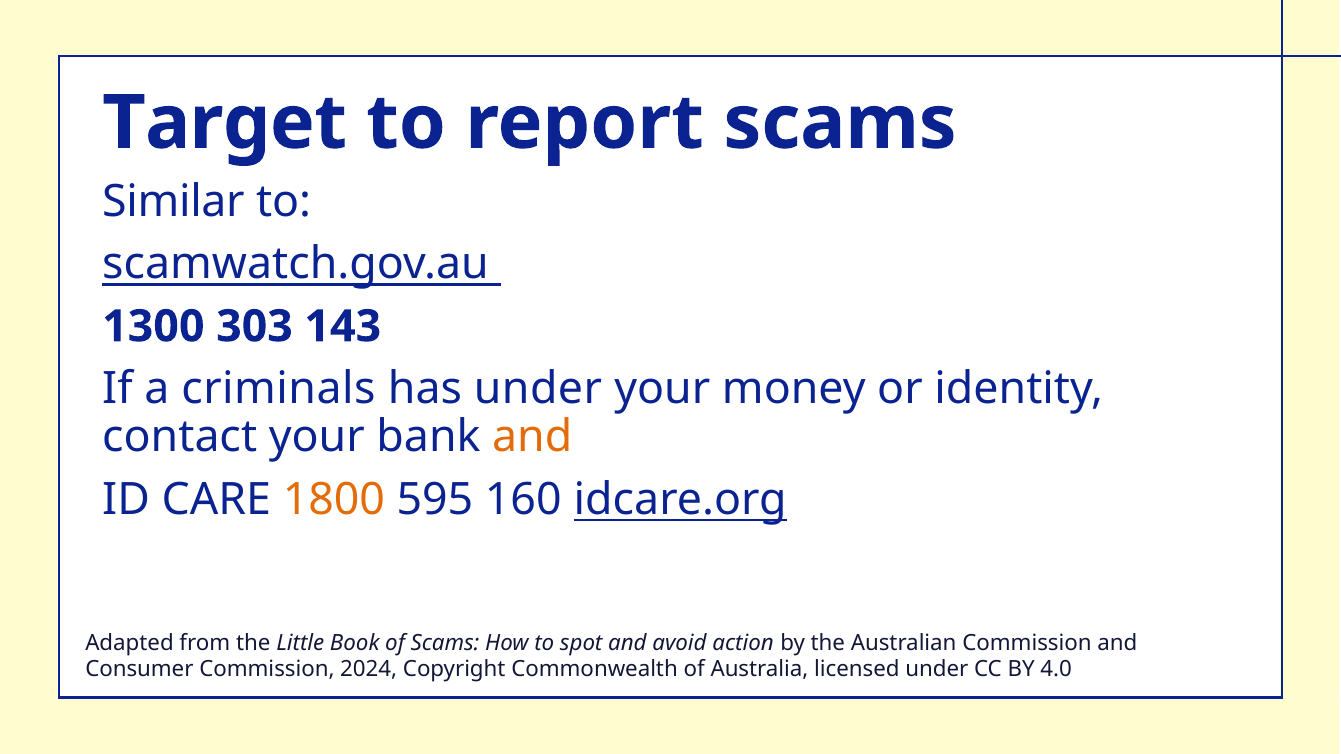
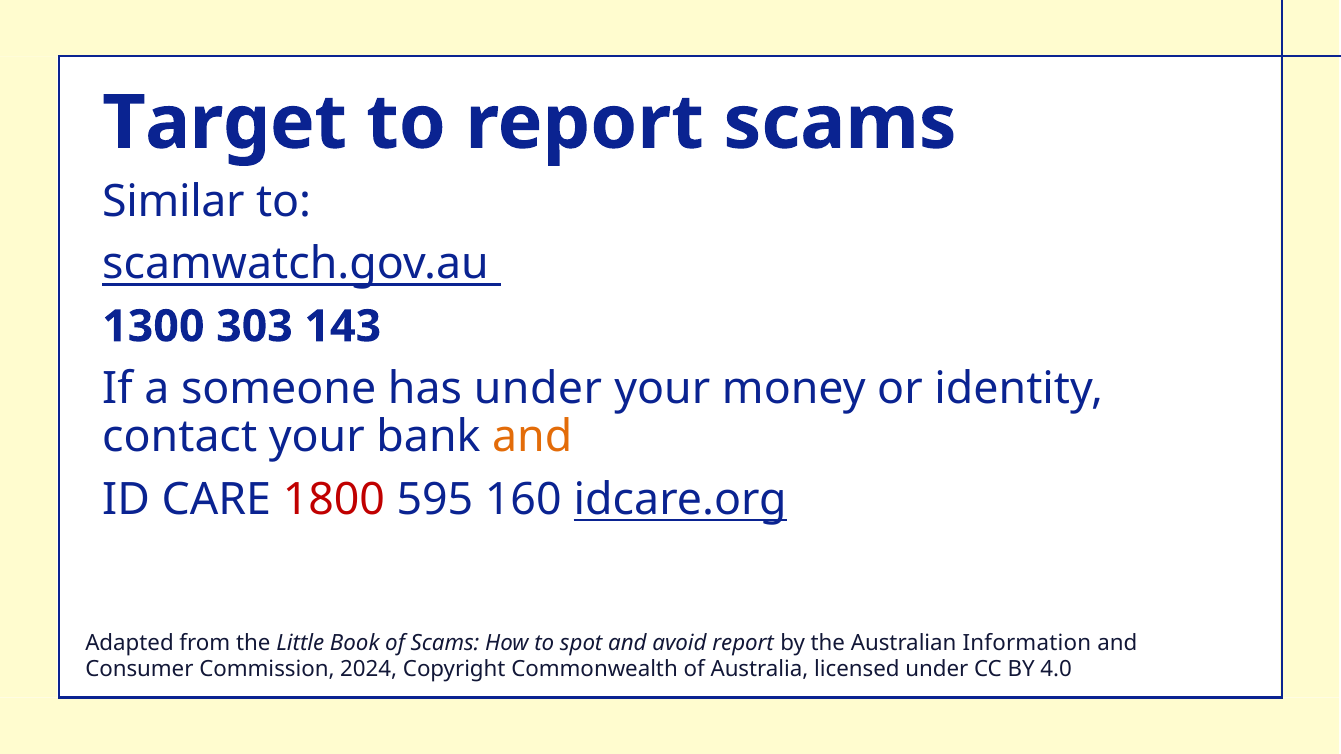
criminals: criminals -> someone (279, 389)
1800 colour: orange -> red (334, 500)
avoid action: action -> report (743, 643)
Australian Commission: Commission -> Information (1027, 643)
